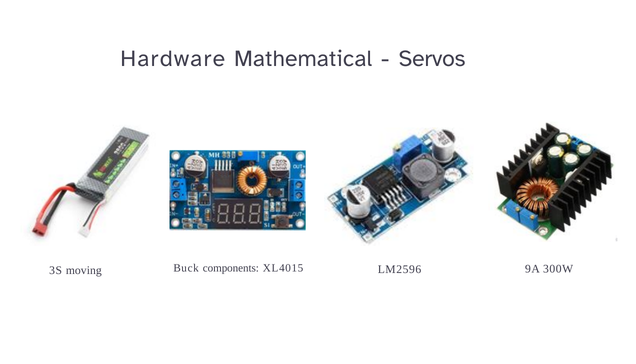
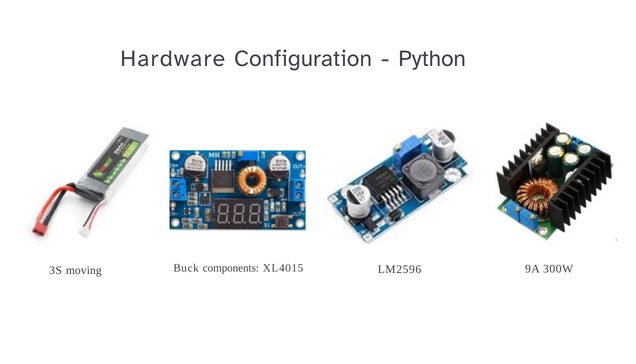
Mathematical: Mathematical -> Configuration (303, 59)
Servos: Servos -> Python (432, 59)
